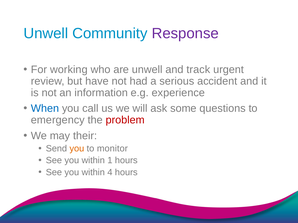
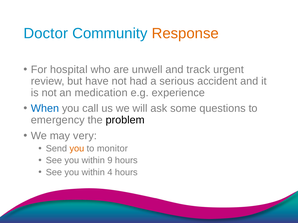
Unwell: Unwell -> Doctor (46, 33)
Response colour: purple -> orange (185, 33)
working: working -> hospital (69, 70)
information: information -> medication (101, 93)
problem colour: red -> black (125, 120)
their: their -> very (85, 136)
1: 1 -> 9 (110, 161)
